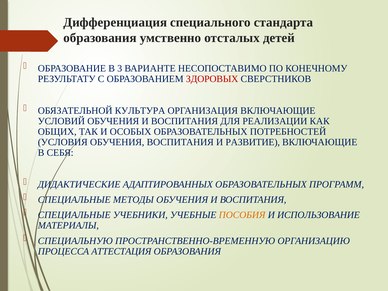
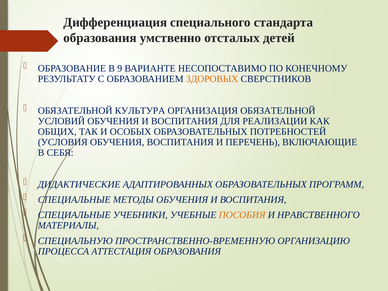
3: 3 -> 9 (120, 68)
ЗДОРОВЫХ colour: red -> orange (212, 79)
ОРГАНИЗАЦИЯ ВКЛЮЧАЮЩИЕ: ВКЛЮЧАЮЩИЕ -> ОБЯЗАТЕЛЬНОЙ (278, 111)
РАЗВИТИЕ: РАЗВИТИЕ -> ПЕРЕЧЕНЬ (253, 142)
ИСПОЛЬЗОВАНИЕ: ИСПОЛЬЗОВАНИЕ -> НРАВСТВЕННОГО (318, 215)
